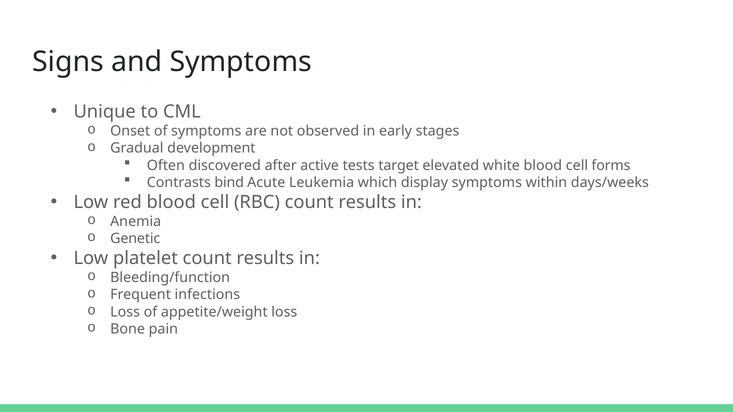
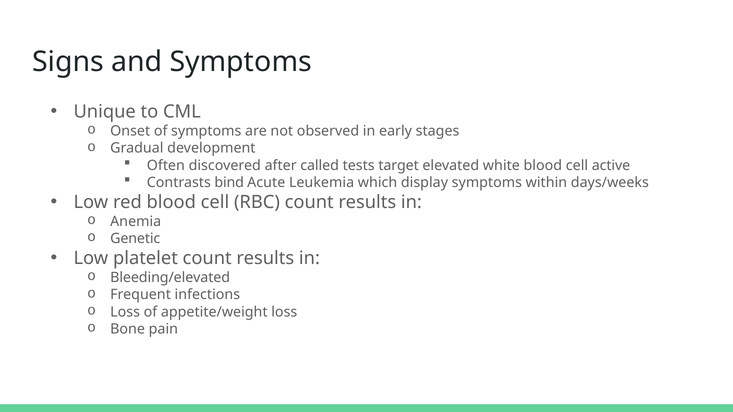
active: active -> called (320, 165)
forms: forms -> active (611, 165)
Bleeding/function: Bleeding/function -> Bleeding/elevated (170, 278)
